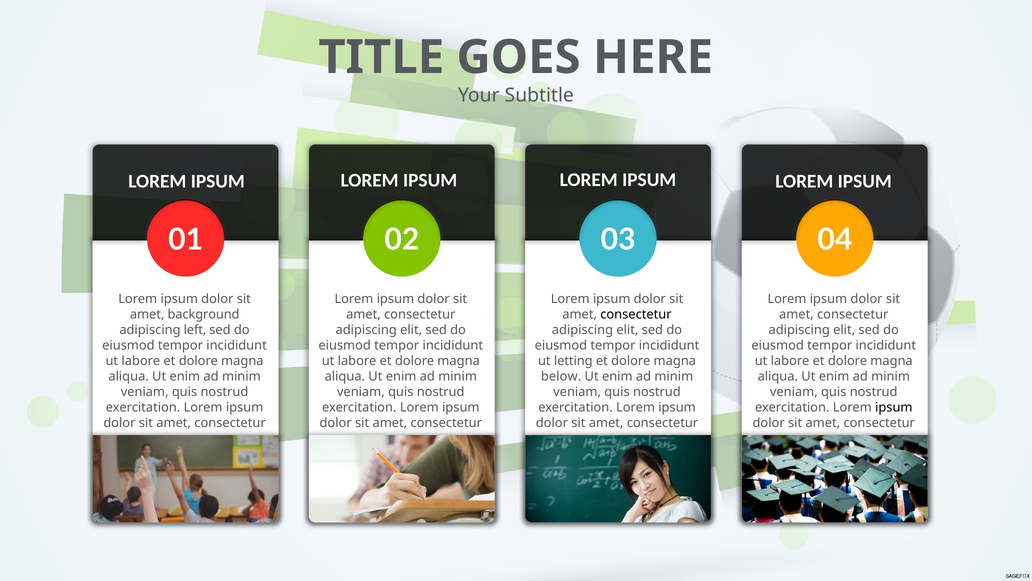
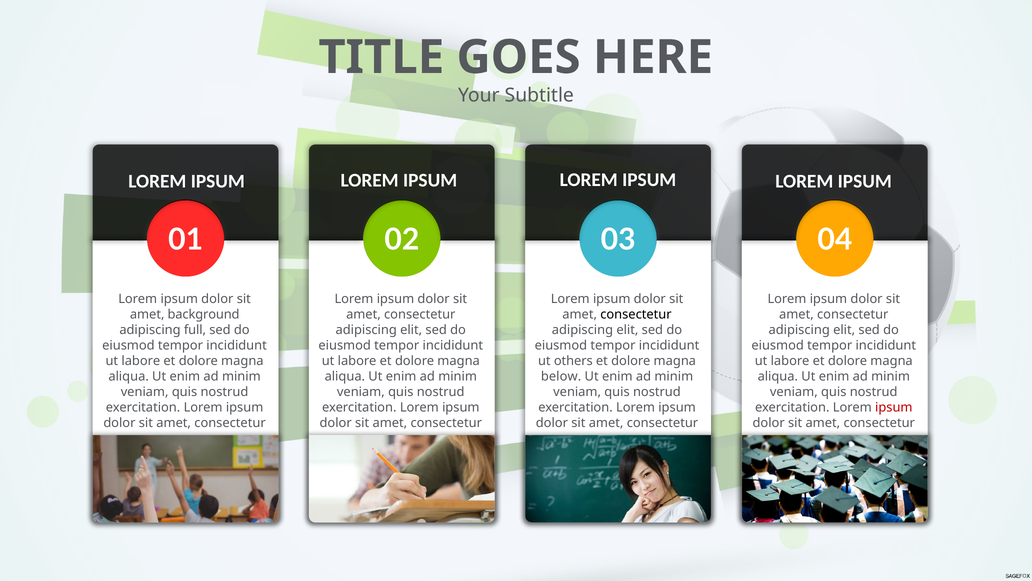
left: left -> full (195, 330)
letting: letting -> others (573, 361)
ipsum colour: black -> red (894, 407)
